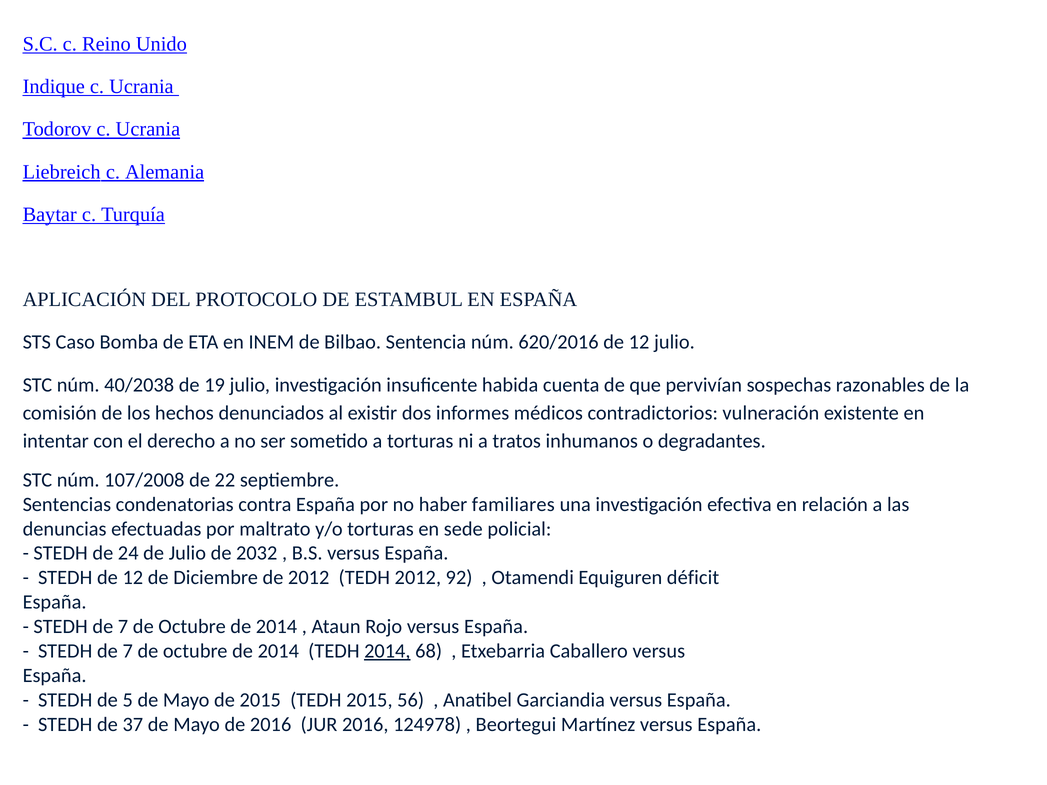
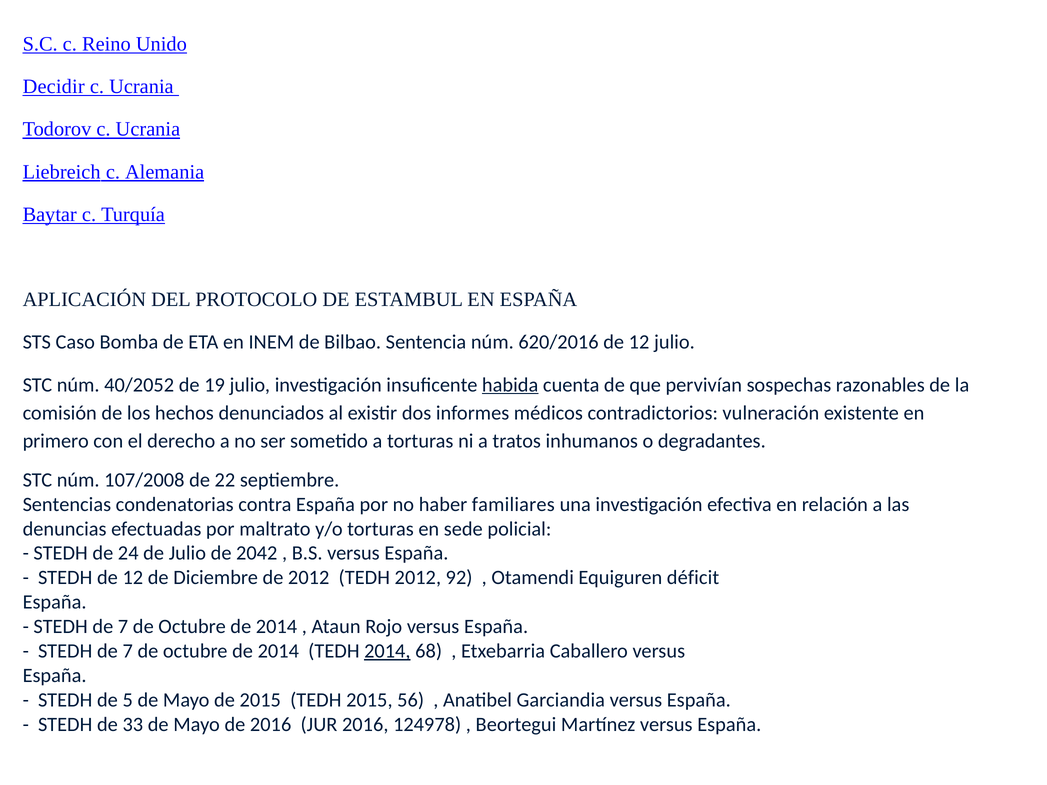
Indique: Indique -> Decidir (54, 87)
40/2038: 40/2038 -> 40/2052 (139, 385)
habida underline: none -> present (510, 385)
intentar: intentar -> primero (56, 441)
2032: 2032 -> 2042 (257, 553)
37: 37 -> 33 (133, 725)
